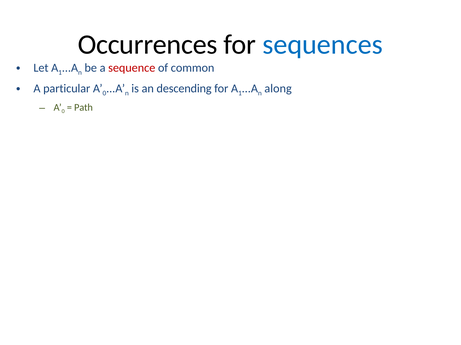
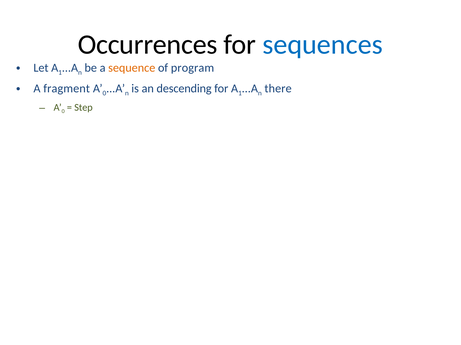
sequence colour: red -> orange (132, 68)
common: common -> program (193, 68)
particular: particular -> fragment (67, 89)
along: along -> there (278, 89)
Path: Path -> Step (83, 108)
